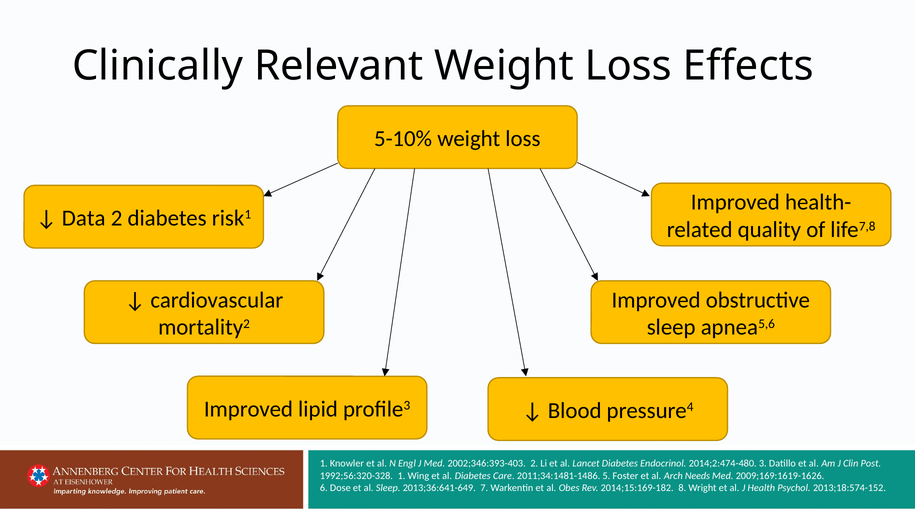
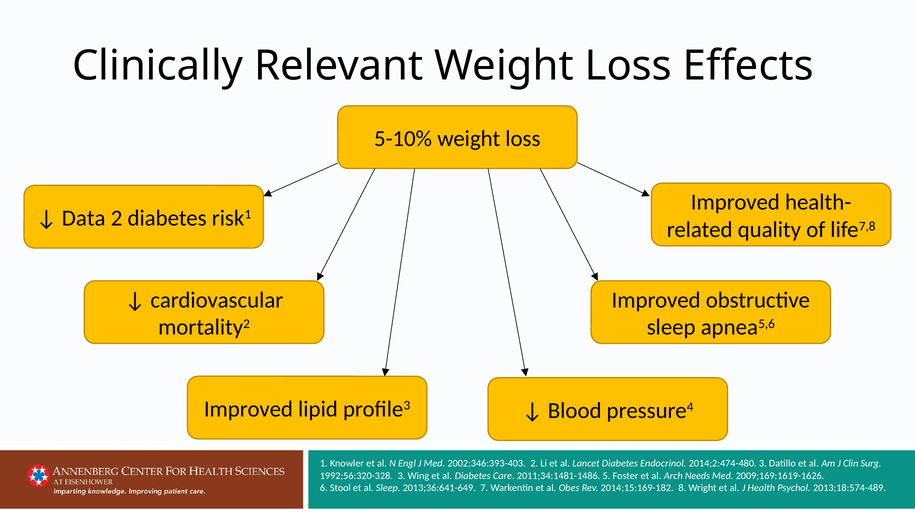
Post: Post -> Surg (871, 463)
1992;56:320-328 1: 1 -> 3 (401, 475)
Dose: Dose -> Stool (340, 488)
2013;18:574-152: 2013;18:574-152 -> 2013;18:574-489 (849, 488)
